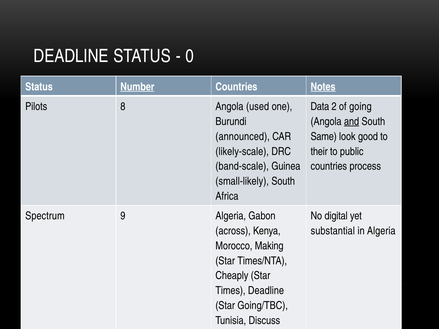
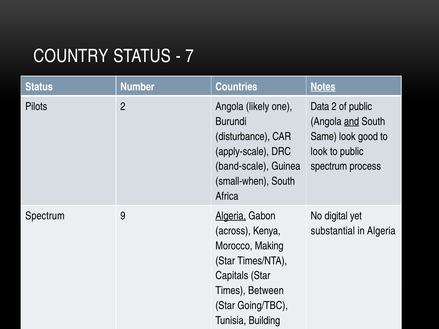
DEADLINE: DEADLINE -> COUNTRY (71, 56)
0: 0 -> 7 (190, 56)
Number underline: present -> none (137, 87)
Pilots 8: 8 -> 2 (123, 106)
used: used -> likely (258, 106)
of going: going -> public (361, 106)
announced: announced -> disturbance (243, 136)
likely-scale: likely-scale -> apply-scale (242, 151)
their: their -> look (319, 151)
countries: countries -> spectrum (329, 166)
small-likely: small-likely -> small-when (242, 182)
Algeria underline: none -> present (231, 216)
Cheaply: Cheaply -> Capitals (232, 276)
Times Deadline: Deadline -> Between (266, 291)
Discuss: Discuss -> Building (264, 321)
